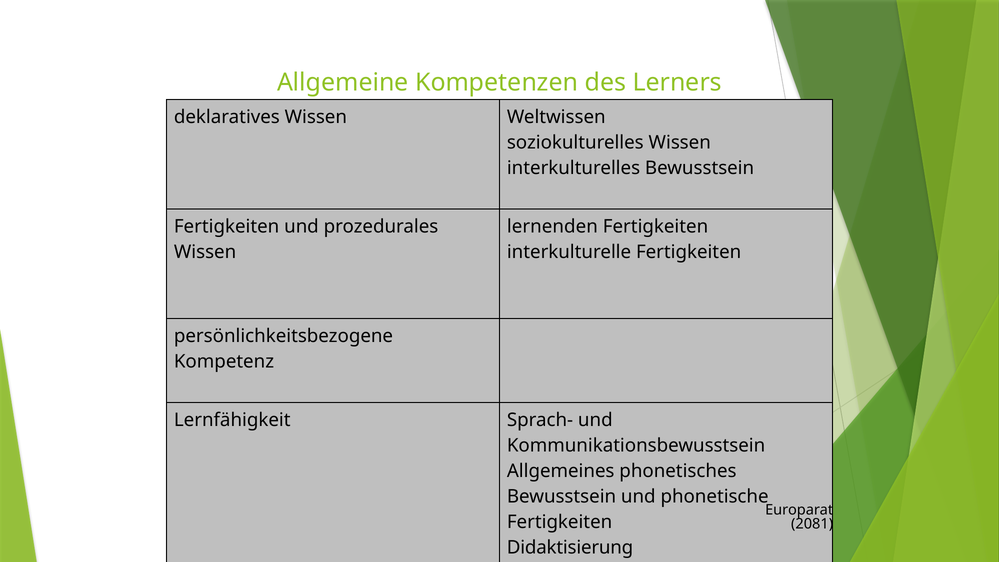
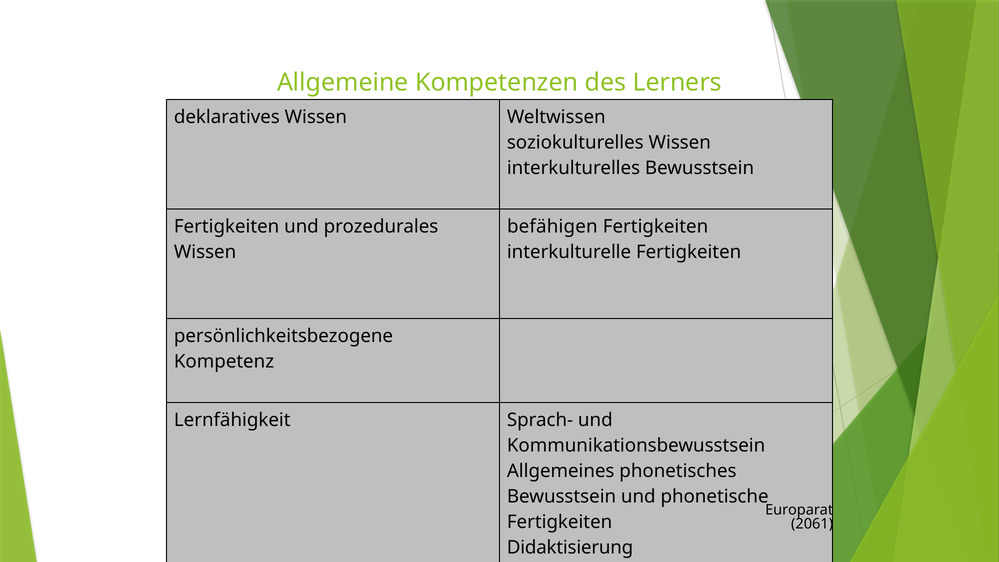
lernenden: lernenden -> befähigen (552, 227)
2081: 2081 -> 2061 (812, 524)
